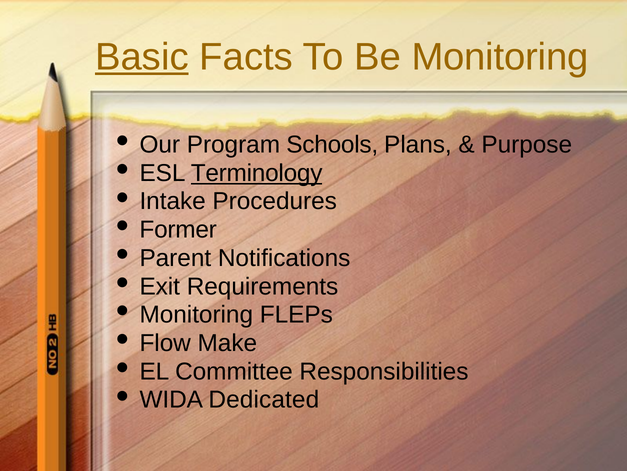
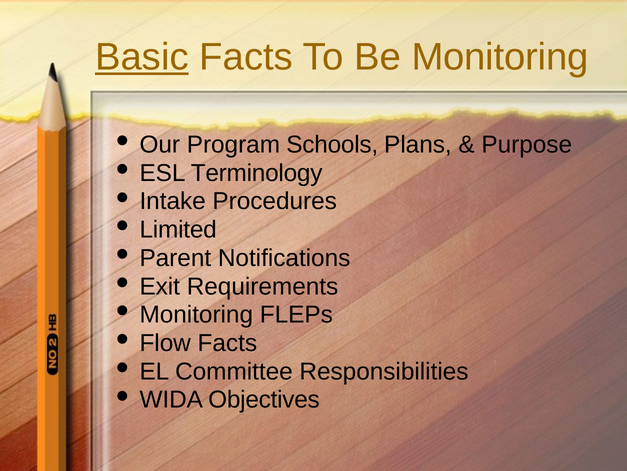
Terminology underline: present -> none (257, 173)
Former: Former -> Limited (178, 229)
Flow Make: Make -> Facts (227, 343)
Dedicated: Dedicated -> Objectives (264, 399)
